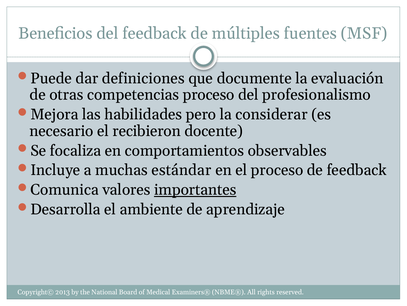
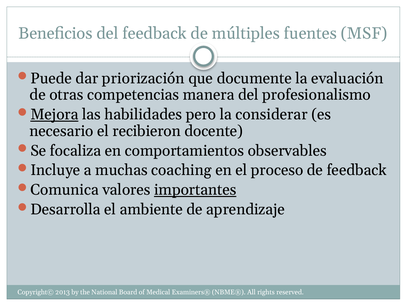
definiciones: definiciones -> priorización (143, 78)
competencias proceso: proceso -> manera (209, 95)
Mejora underline: none -> present (54, 114)
estándar: estándar -> coaching (181, 170)
